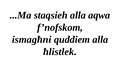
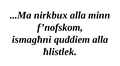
staqsieh: staqsieh -> nirkbux (51, 15)
aqwa: aqwa -> minn (99, 15)
